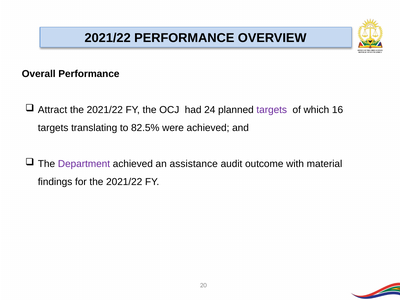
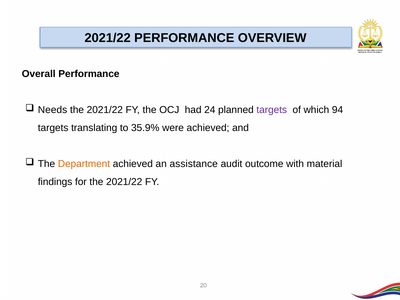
Attract: Attract -> Needs (53, 110)
16: 16 -> 94 (337, 110)
82.5%: 82.5% -> 35.9% (145, 128)
Department colour: purple -> orange (84, 164)
